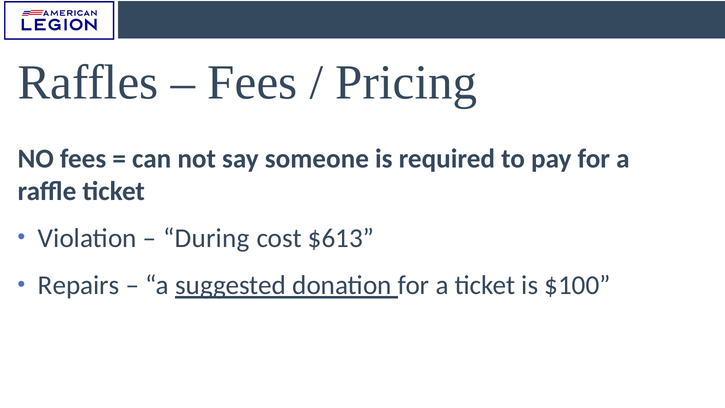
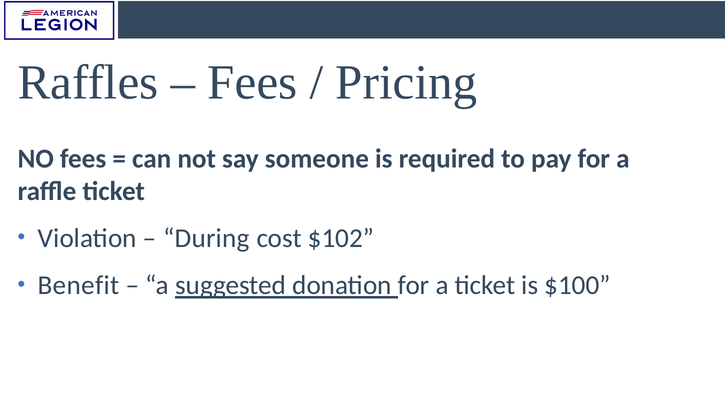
$613: $613 -> $102 (341, 238)
Repairs: Repairs -> Benefit (79, 285)
